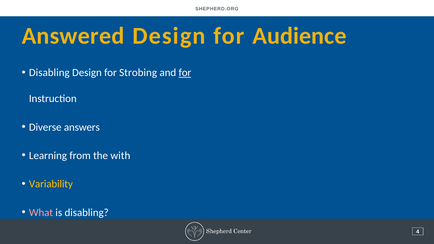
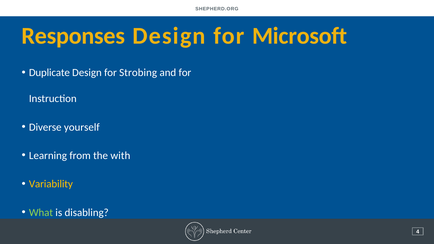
Answered: Answered -> Responses (73, 36)
Audience: Audience -> Microsoft (300, 36)
Disabling: Disabling -> Duplicate (49, 73)
for underline: present -> none (185, 73)
answers: answers -> yourself (82, 127)
What colour: pink -> light green (41, 213)
